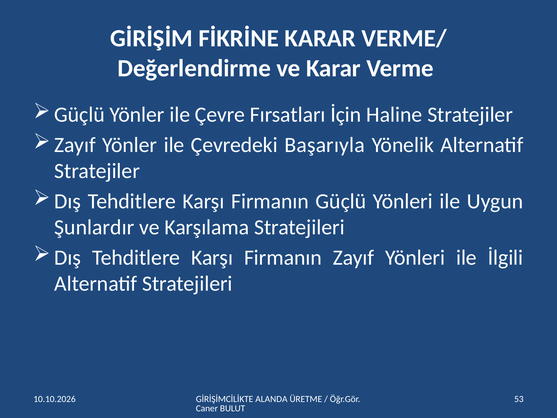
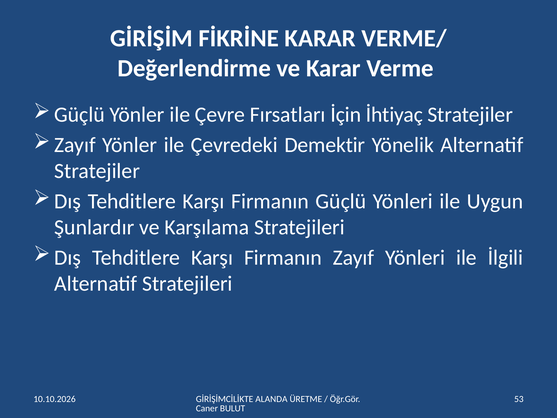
Haline: Haline -> İhtiyaç (394, 115)
Başarıyla: Başarıyla -> Demektir (325, 145)
